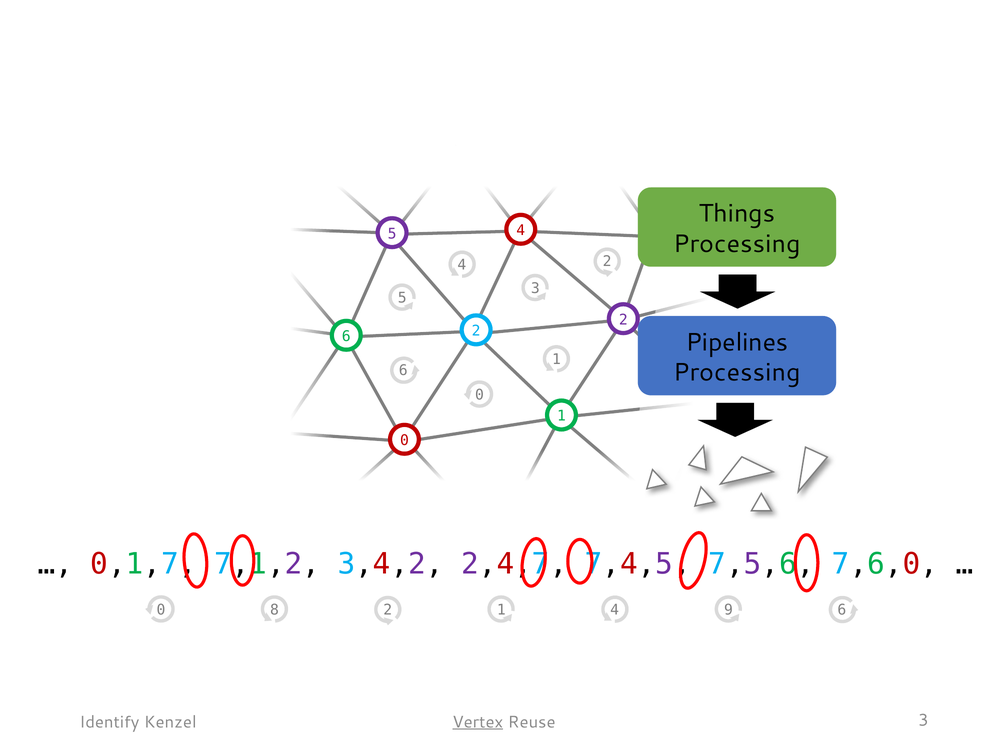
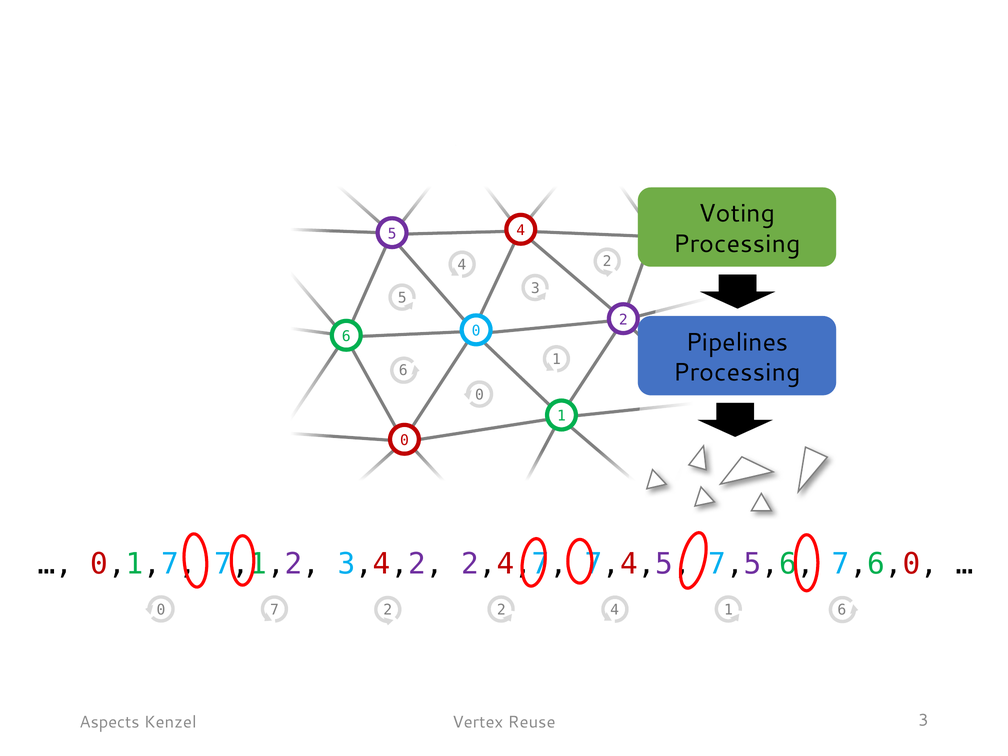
Things: Things -> Voting (737, 214)
6 2: 2 -> 0 (476, 331)
8: 8 -> 7 (274, 610)
2 1: 1 -> 2 (501, 610)
4 9: 9 -> 1 (729, 610)
Identify: Identify -> Aspects (109, 722)
Vertex underline: present -> none (478, 722)
